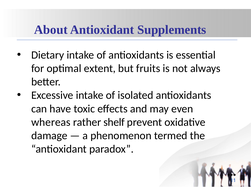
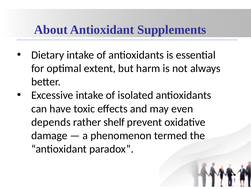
fruits: fruits -> harm (148, 68)
whereas: whereas -> depends (51, 122)
